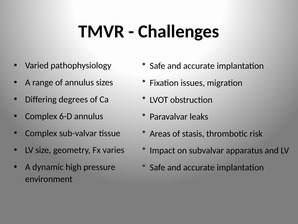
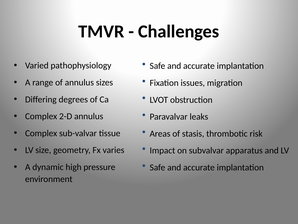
6-D: 6-D -> 2-D (66, 116)
